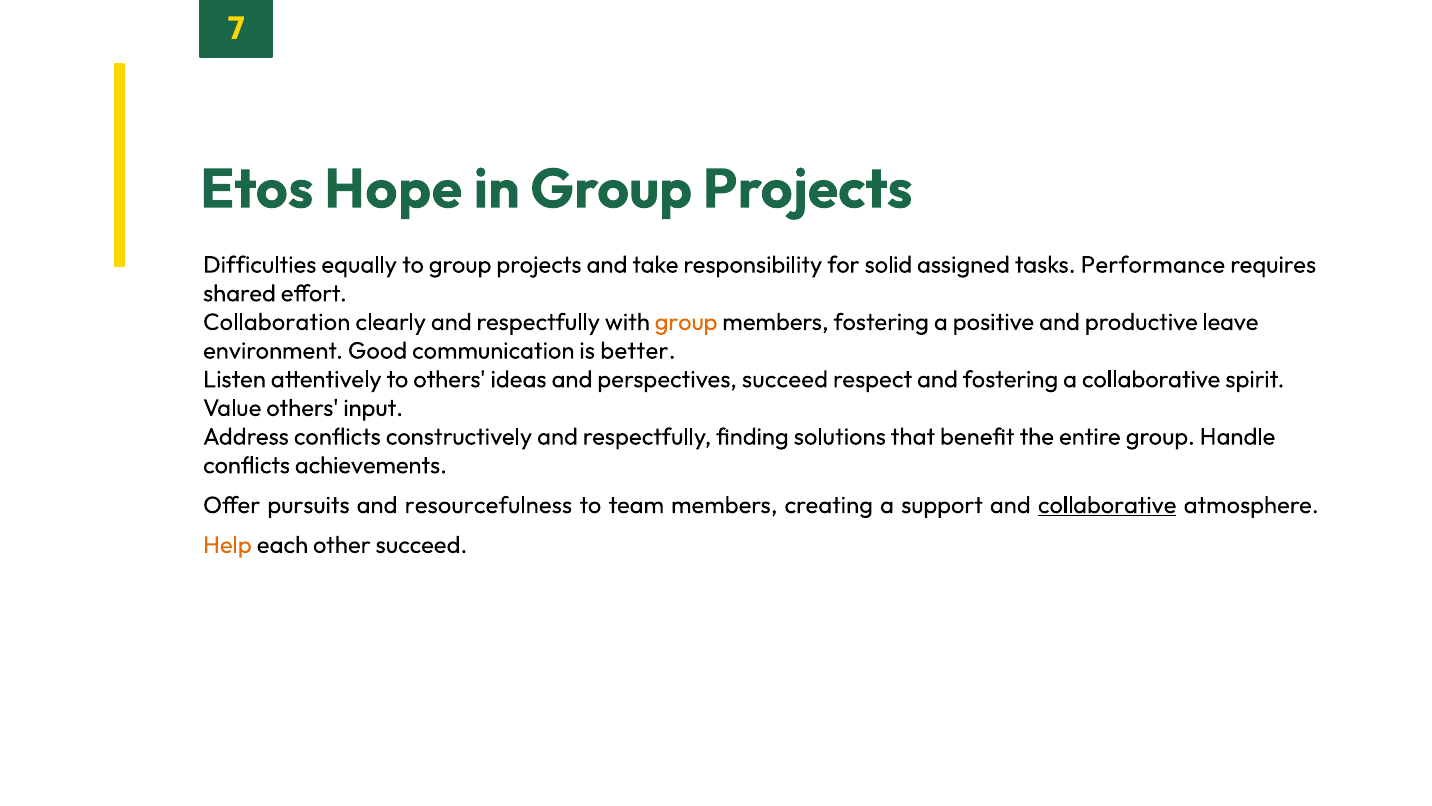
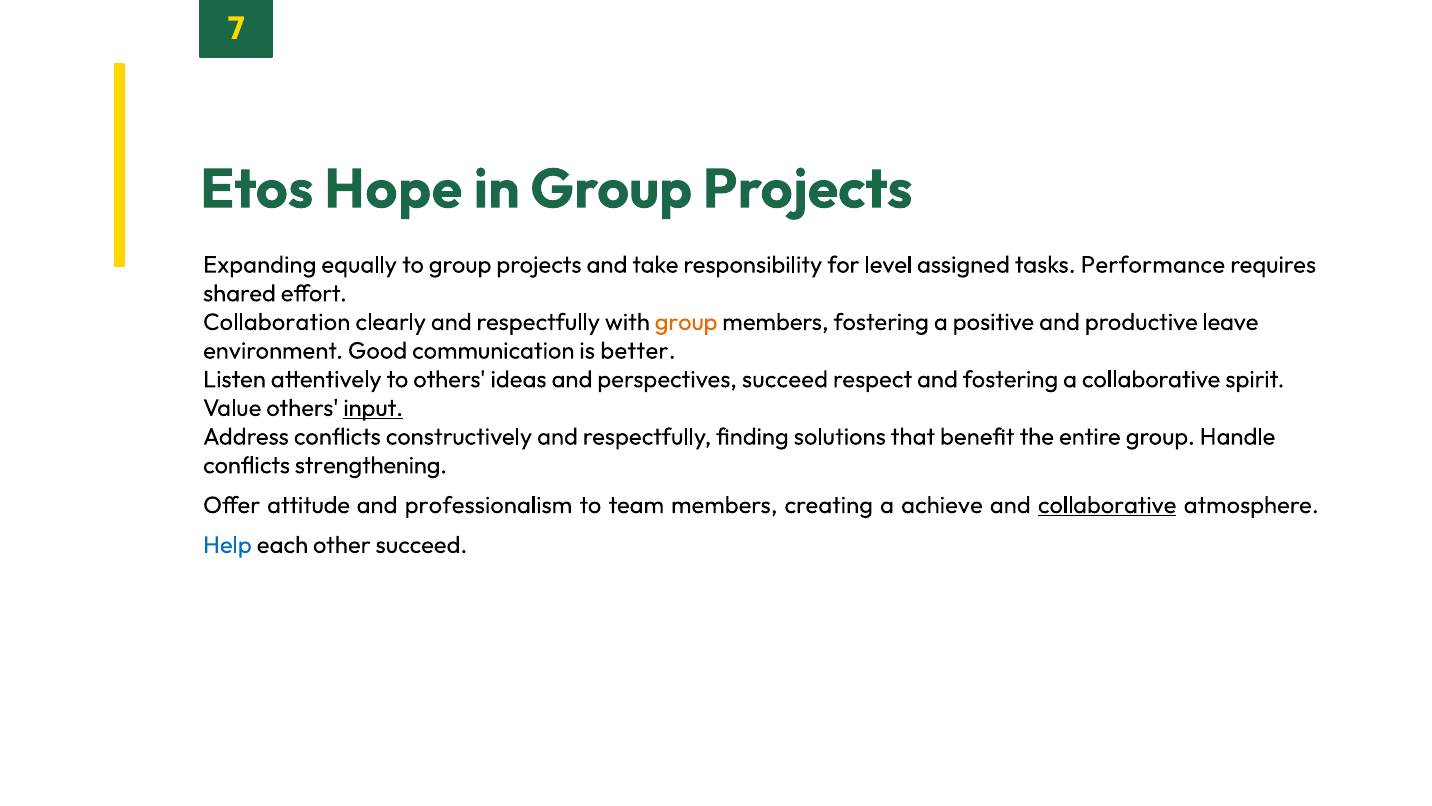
Difficulties: Difficulties -> Expanding (260, 265)
solid: solid -> level (888, 265)
input underline: none -> present (373, 408)
achievements: achievements -> strengthening (371, 465)
pursuits: pursuits -> attitude (309, 505)
resourcefulness: resourcefulness -> professionalism (488, 505)
support: support -> achieve (942, 505)
Help colour: orange -> blue (227, 545)
